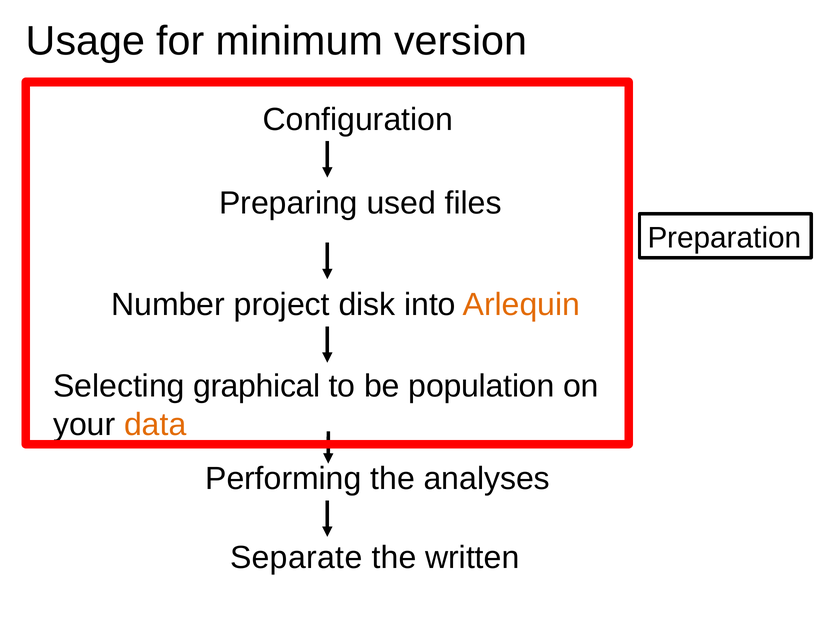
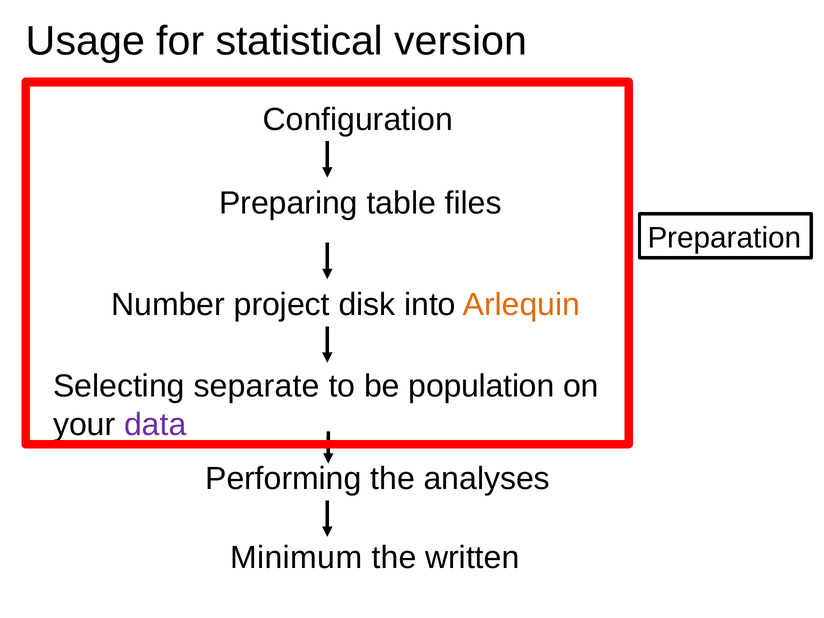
minimum: minimum -> statistical (299, 41)
used: used -> table (401, 203)
graphical: graphical -> separate (257, 386)
data colour: orange -> purple (155, 424)
Separate: Separate -> Minimum (296, 558)
